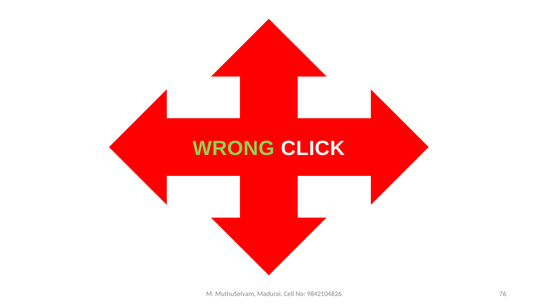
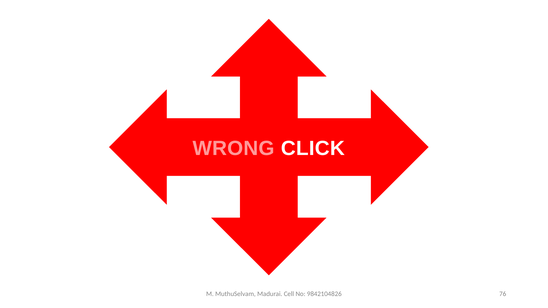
WRONG colour: light green -> pink (233, 149)
